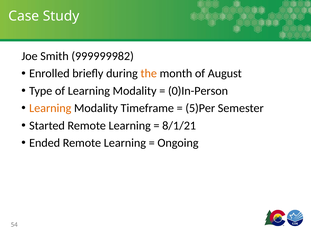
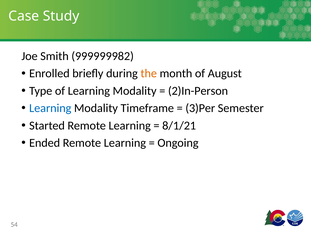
0)In-Person: 0)In-Person -> 2)In-Person (198, 91)
Learning colour: orange -> blue (50, 108)
5)Per: 5)Per -> 3)Per (200, 108)
